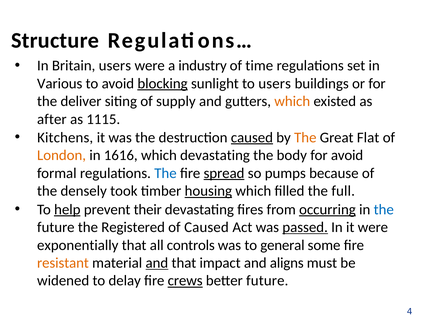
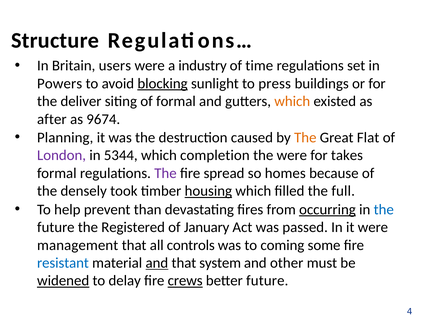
Various: Various -> Powers (60, 83)
to users: users -> press (275, 83)
of supply: supply -> formal (176, 101)
1115: 1115 -> 9674 (103, 119)
Kitchens: Kitchens -> Planning (65, 137)
caused underline: present -> none (252, 137)
London colour: orange -> purple (62, 155)
1616: 1616 -> 5344 (121, 155)
which devastating: devastating -> completion (215, 155)
the body: body -> were (292, 155)
for avoid: avoid -> takes (347, 155)
The colour: blue -> purple (165, 173)
spread underline: present -> none (224, 173)
pumps: pumps -> homes (285, 173)
help underline: present -> none (67, 209)
their: their -> than (148, 209)
of Caused: Caused -> January (207, 227)
passed underline: present -> none (305, 227)
exponentially: exponentially -> management (78, 245)
general: general -> coming (282, 245)
resistant colour: orange -> blue (63, 263)
impact: impact -> system (220, 263)
aligns: aligns -> other (287, 263)
widened underline: none -> present (63, 280)
